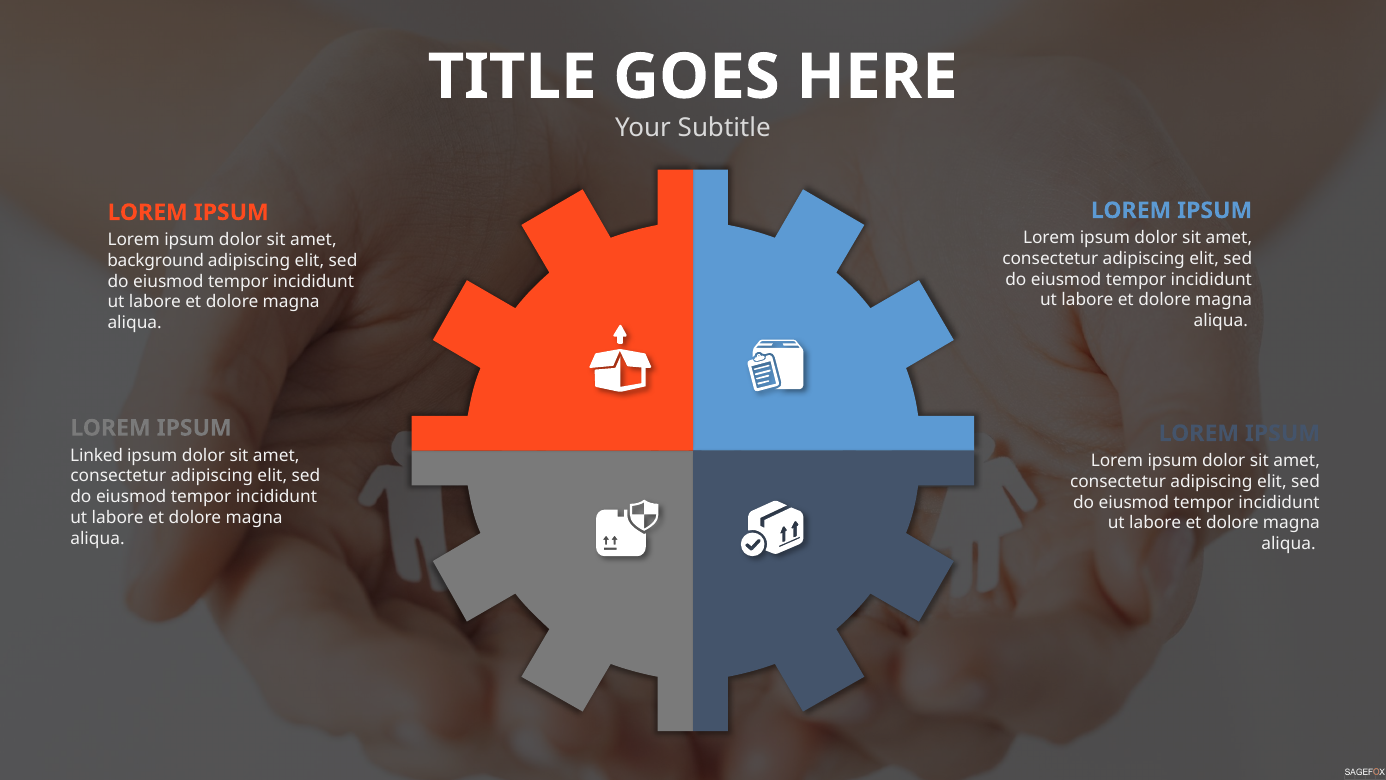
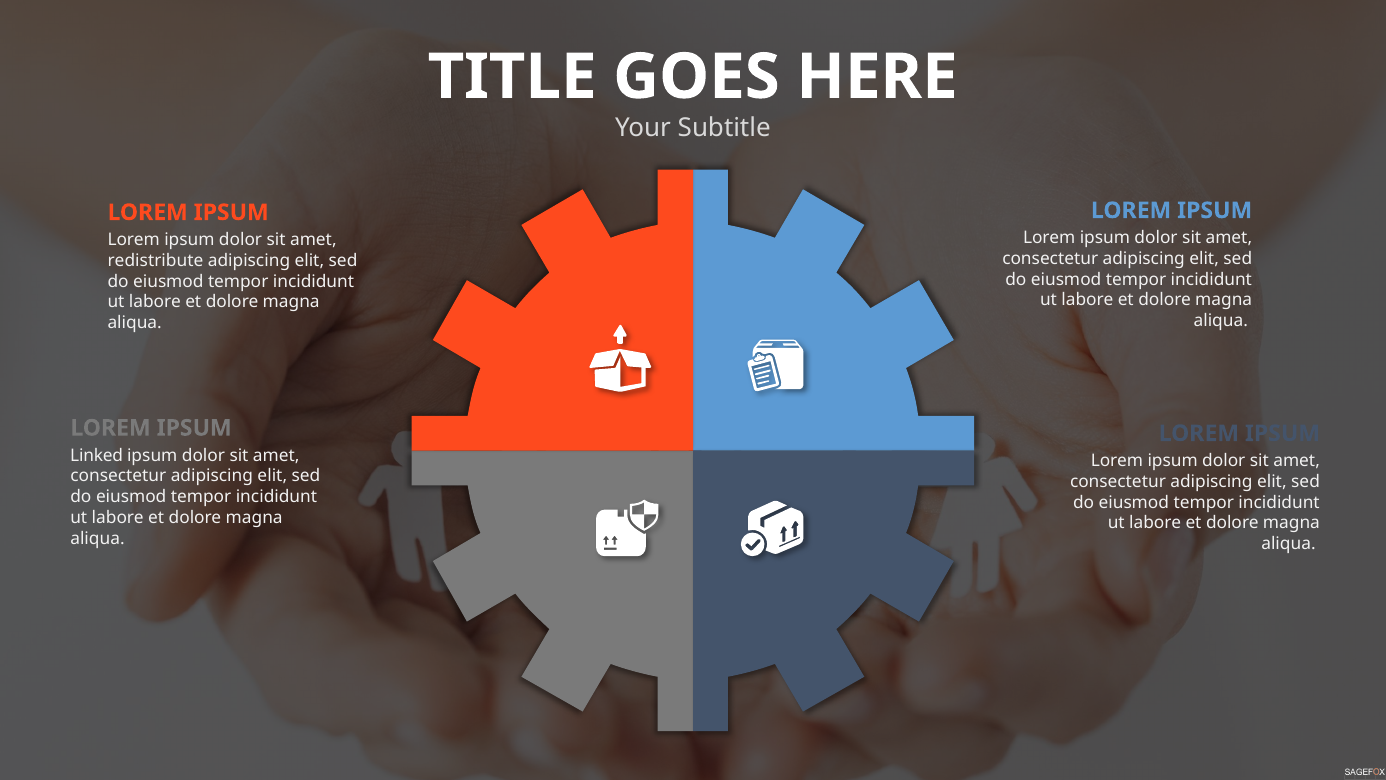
background: background -> redistribute (155, 260)
